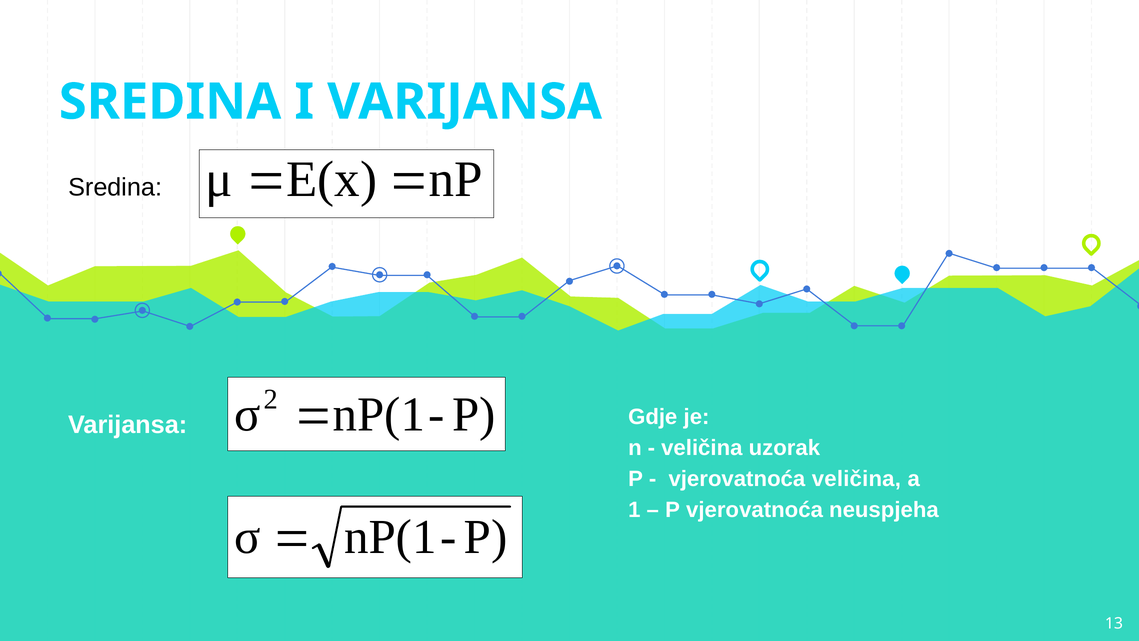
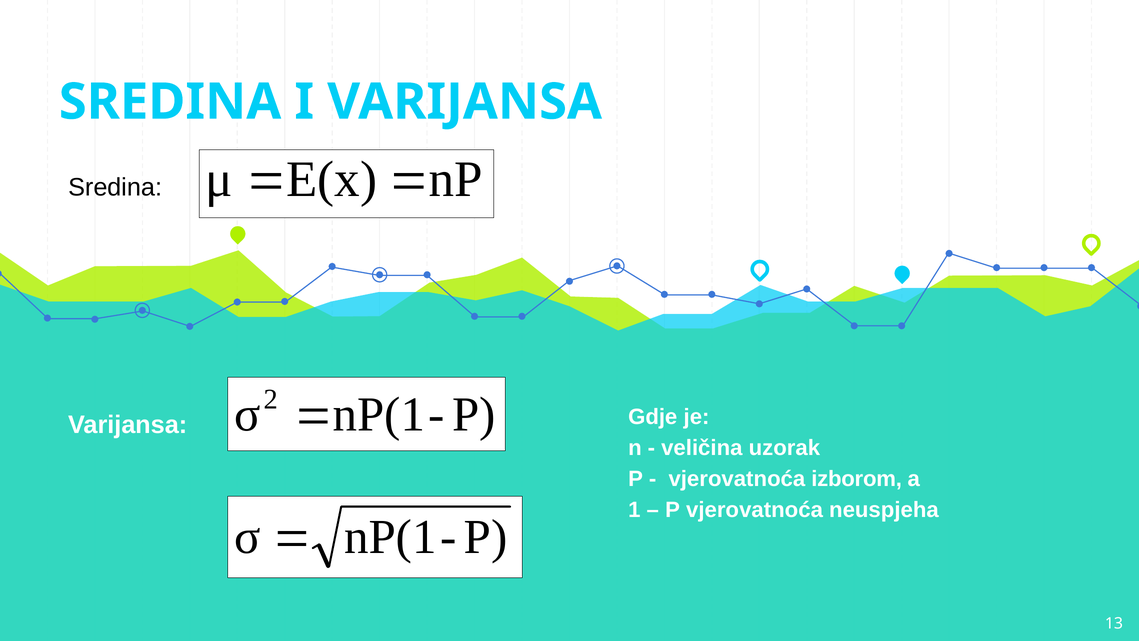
vjerovatnoća veličina: veličina -> izborom (857, 479)
